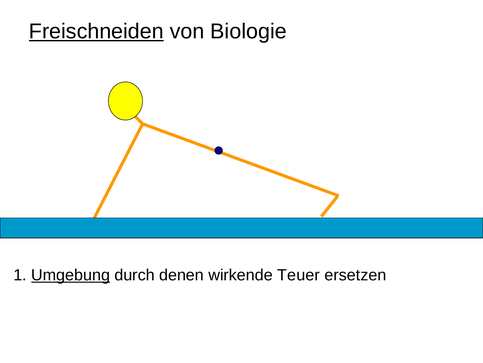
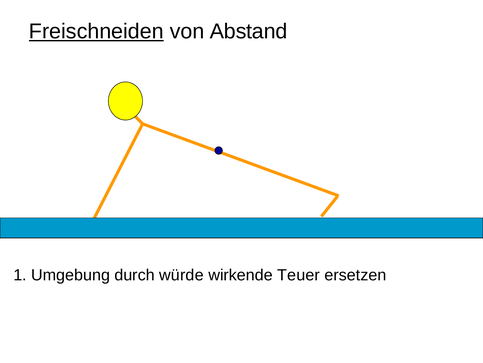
Biologie: Biologie -> Abstand (249, 31)
Umgebung underline: present -> none (71, 275)
denen: denen -> würde (181, 275)
